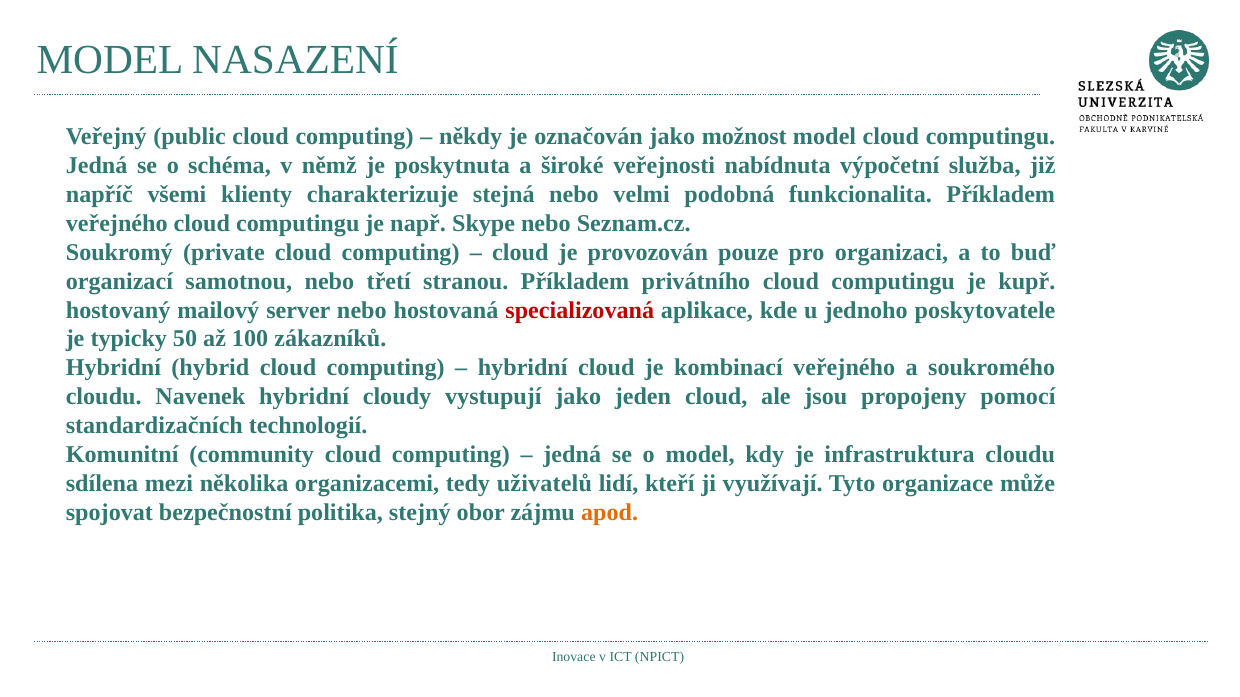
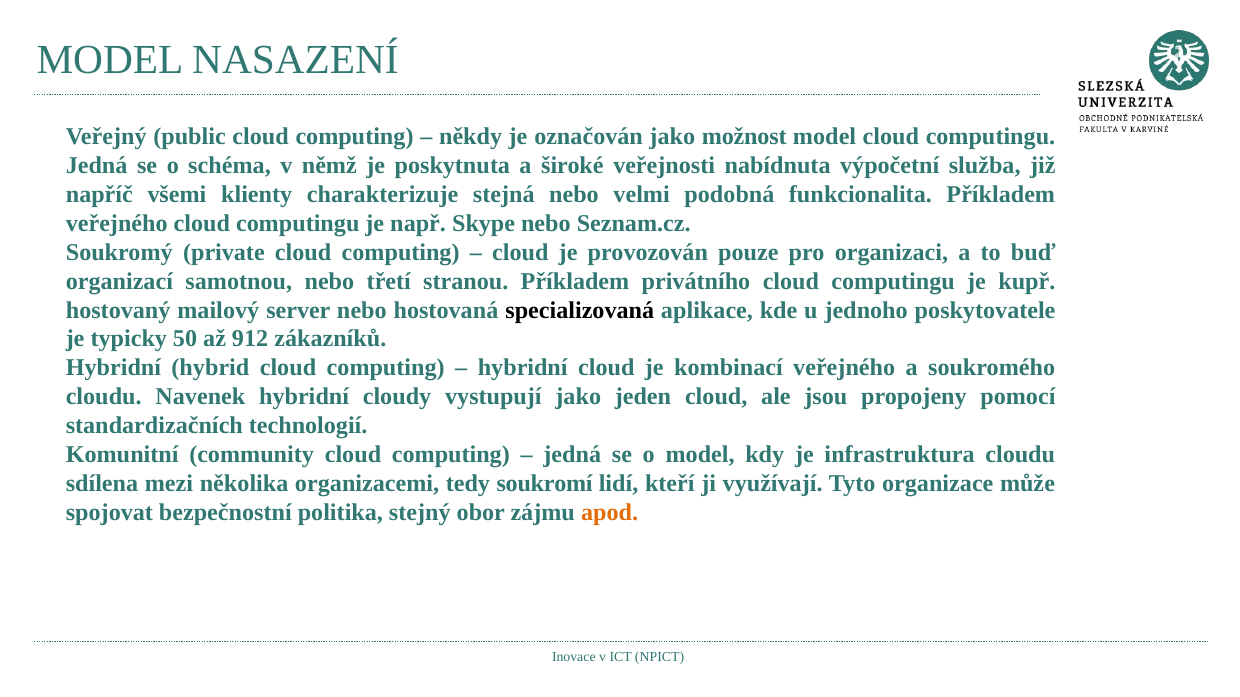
specializovaná colour: red -> black (580, 310)
100: 100 -> 912 (250, 339)
uživatelů: uživatelů -> soukromí (545, 484)
